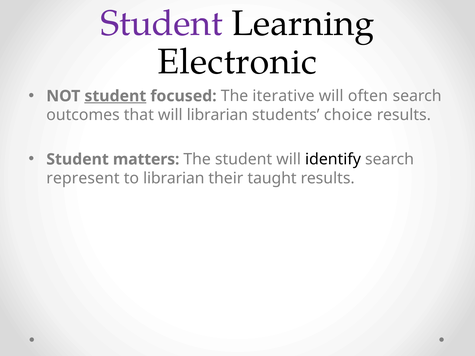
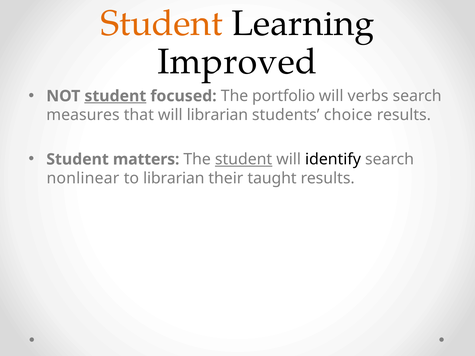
Student colour: purple -> orange (162, 24)
Electronic: Electronic -> Improved (237, 62)
iterative: iterative -> portfolio (284, 96)
often: often -> verbs (368, 96)
outcomes: outcomes -> measures (83, 115)
student underline: none -> present (244, 159)
represent: represent -> nonlinear (83, 178)
